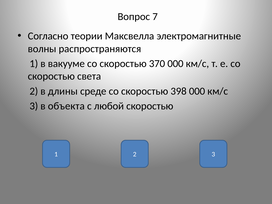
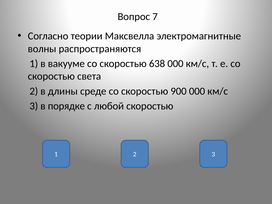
370: 370 -> 638 (157, 64)
398: 398 -> 900 (179, 91)
объекта: объекта -> порядке (66, 106)
